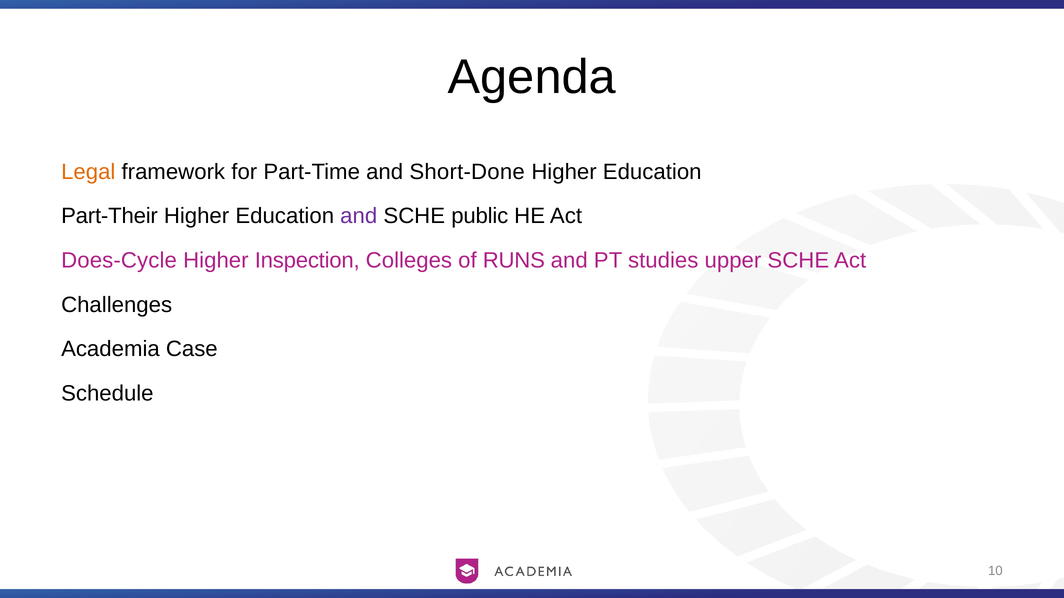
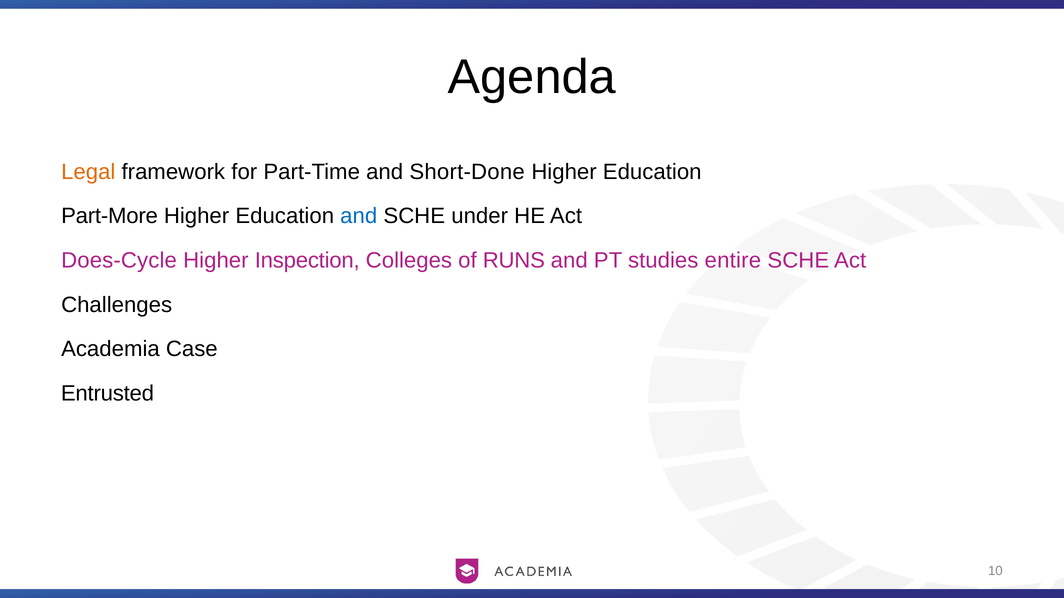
Part-Their: Part-Their -> Part-More (110, 216)
and colour: purple -> blue (359, 216)
public: public -> under (480, 216)
upper: upper -> entire (733, 261)
Schedule: Schedule -> Entrusted (107, 394)
